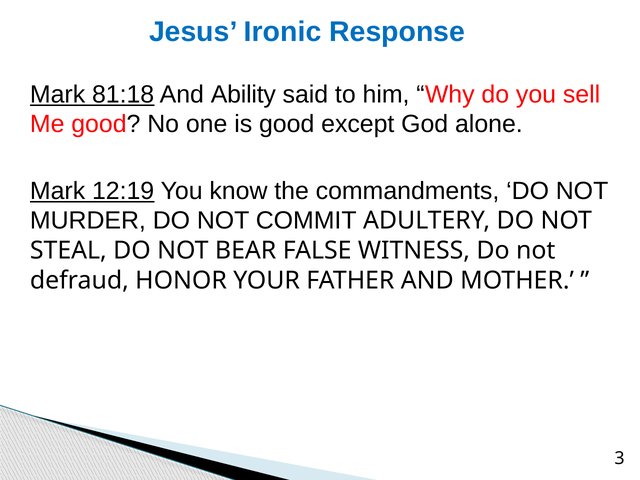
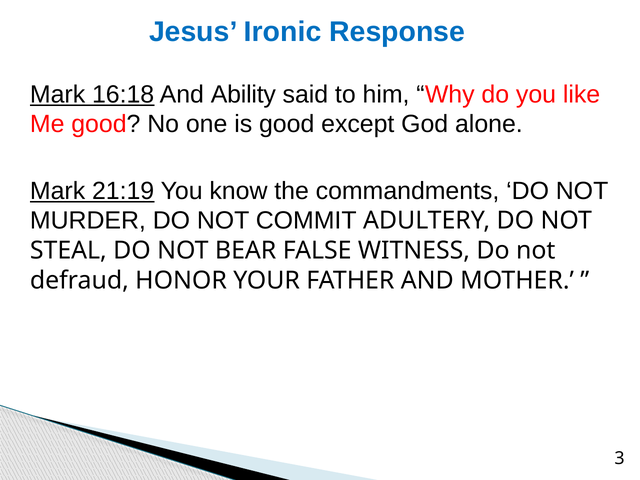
81:18: 81:18 -> 16:18 (123, 94)
sell: sell -> like (582, 94)
12:19: 12:19 -> 21:19 (123, 191)
